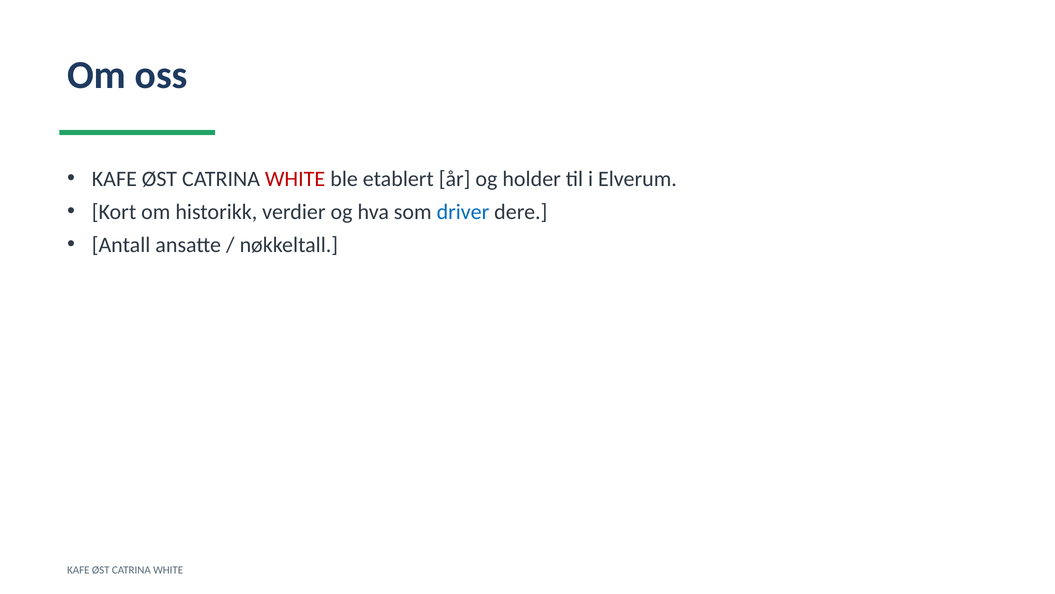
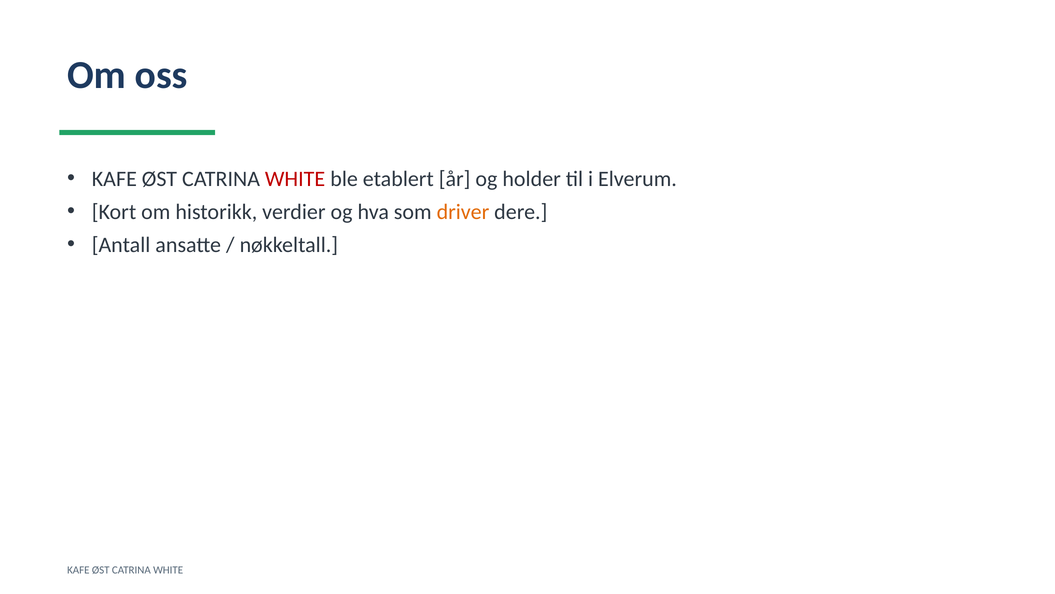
driver colour: blue -> orange (463, 212)
